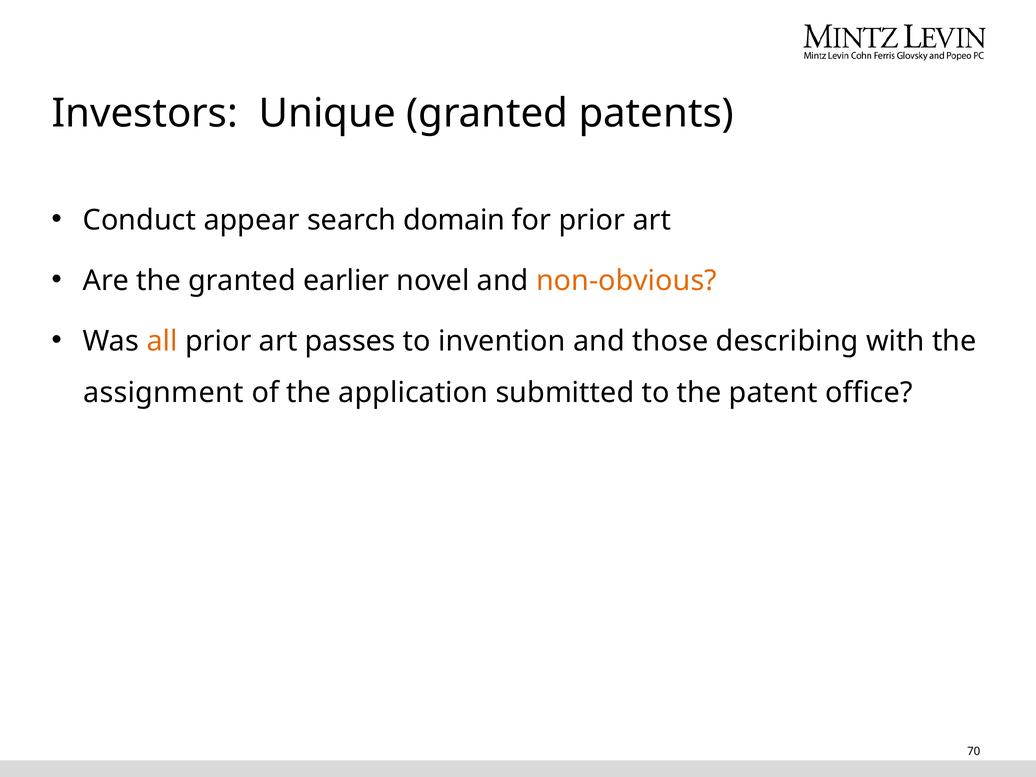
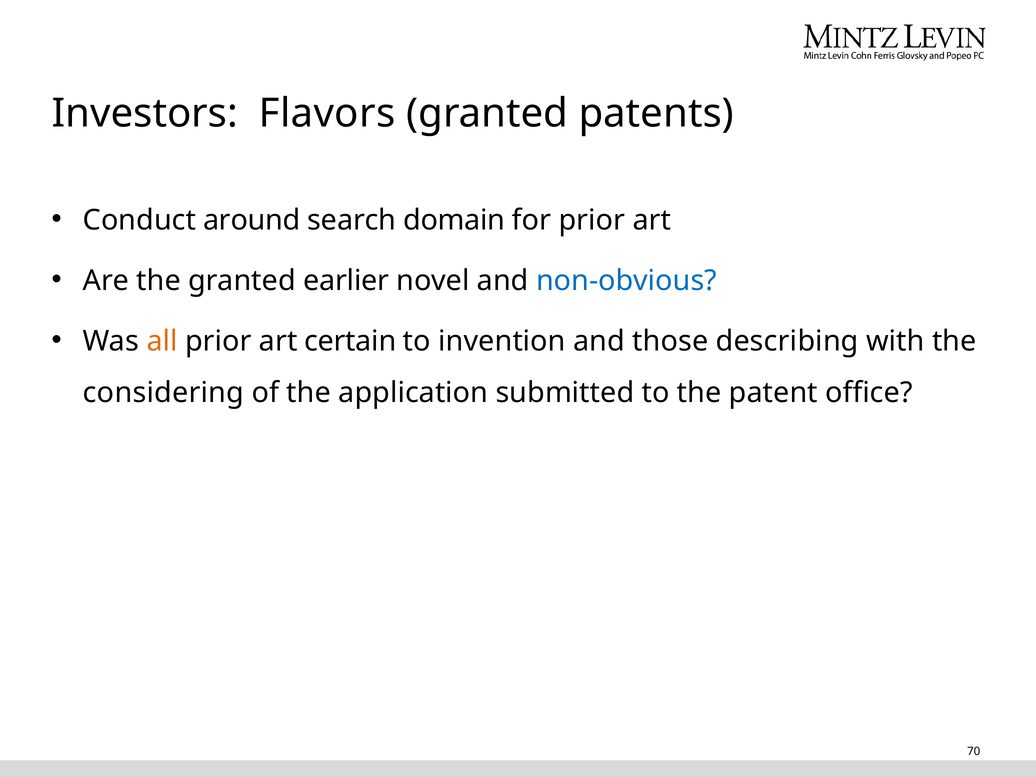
Unique: Unique -> Flavors (327, 113)
appear: appear -> around (252, 220)
non-obvious colour: orange -> blue (626, 281)
passes: passes -> certain (350, 341)
assignment: assignment -> considering (163, 393)
